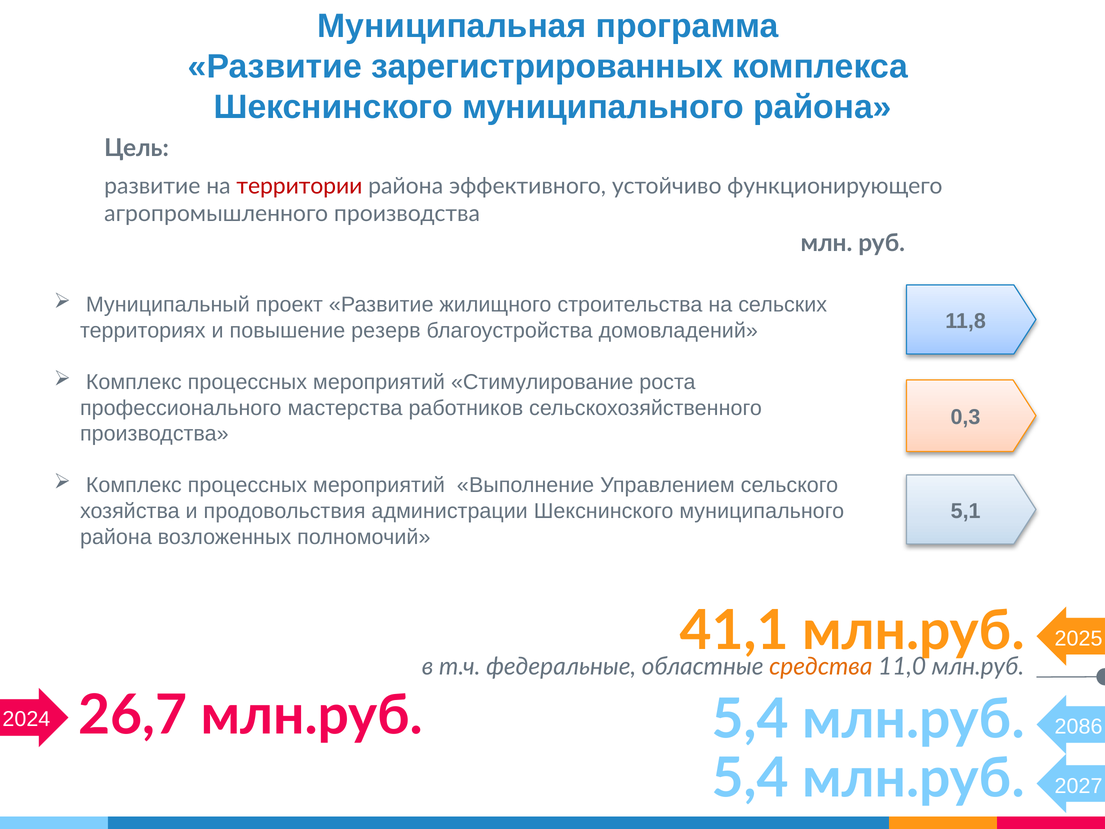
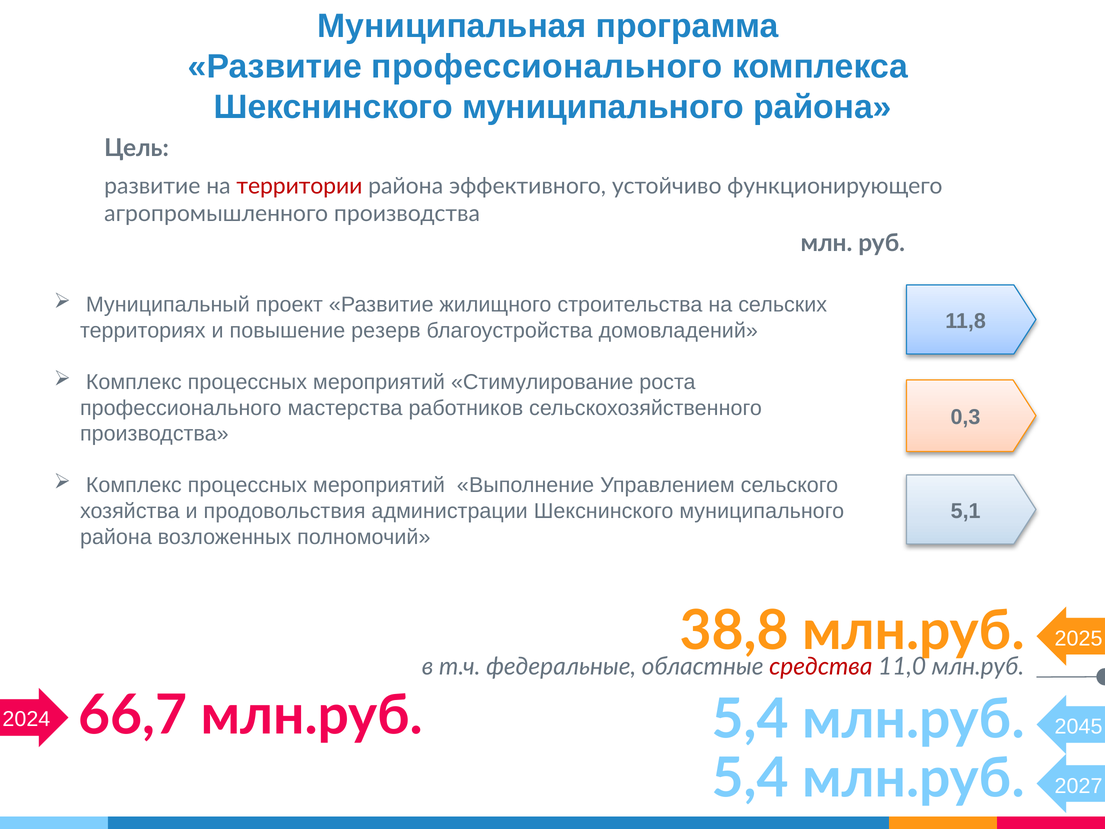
Развитие зарегистрированных: зарегистрированных -> профессионального (547, 66)
41,1: 41,1 -> 38,8 (734, 631)
средства colour: orange -> red (821, 666)
26,7: 26,7 -> 66,7 (133, 715)
2086: 2086 -> 2045 (1079, 727)
